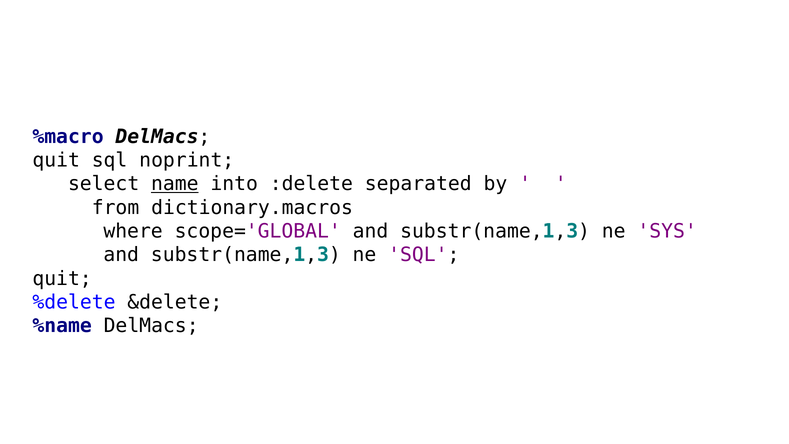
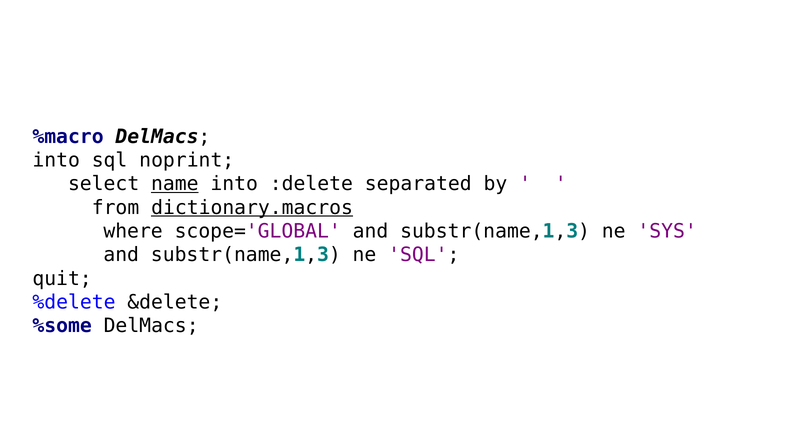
quit: quit -> into (56, 160)
dictionary.macros underline: none -> present (252, 207)
%name: %name -> %some (62, 326)
